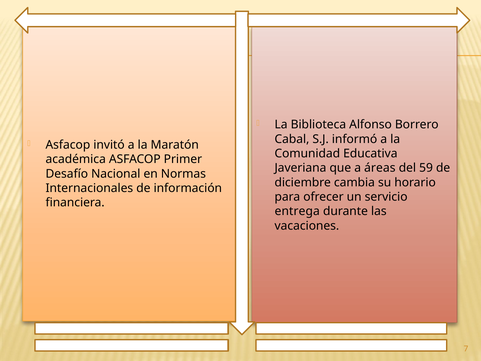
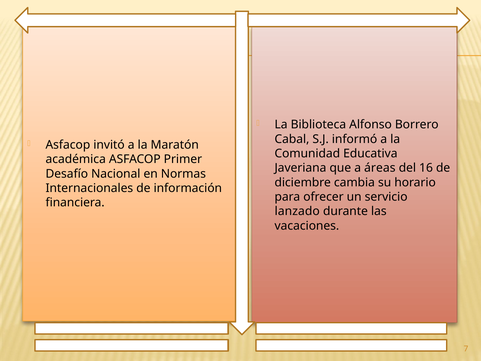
59: 59 -> 16 (426, 168)
entrega: entrega -> lanzado (297, 211)
